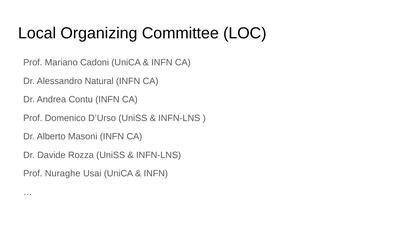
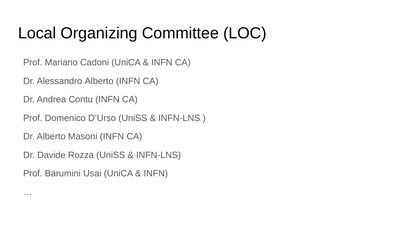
Alessandro Natural: Natural -> Alberto (99, 81)
Nuraghe: Nuraghe -> Barumini (63, 173)
